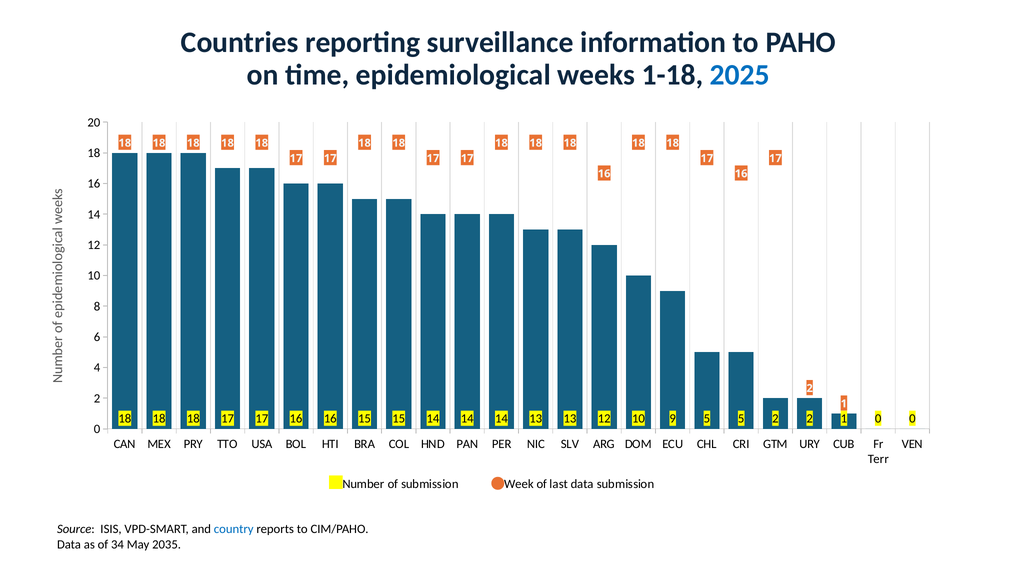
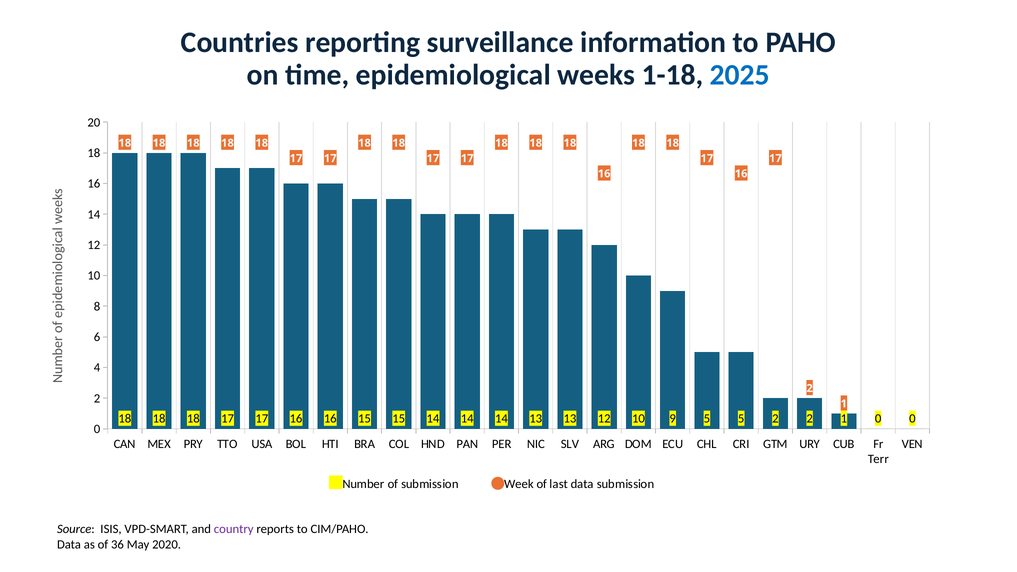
country colour: blue -> purple (234, 529)
34: 34 -> 36 (117, 544)
2035: 2035 -> 2020 (167, 544)
